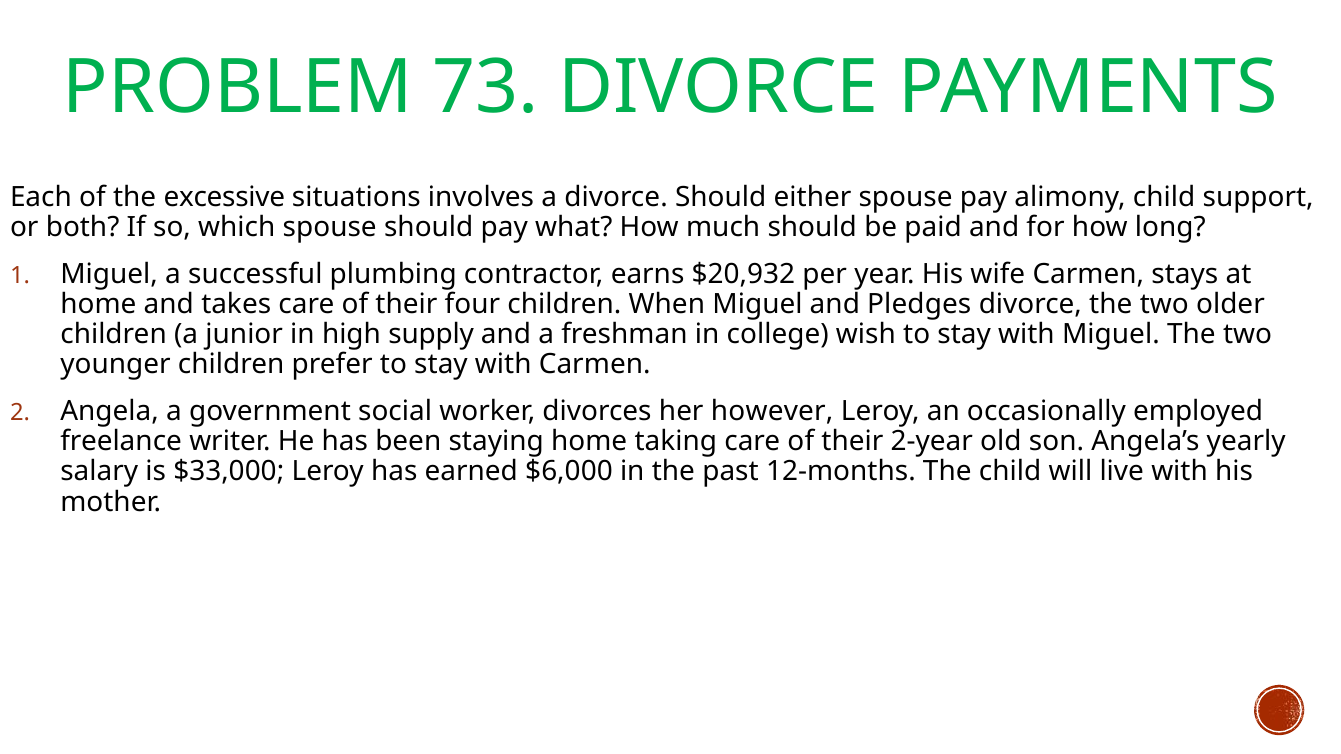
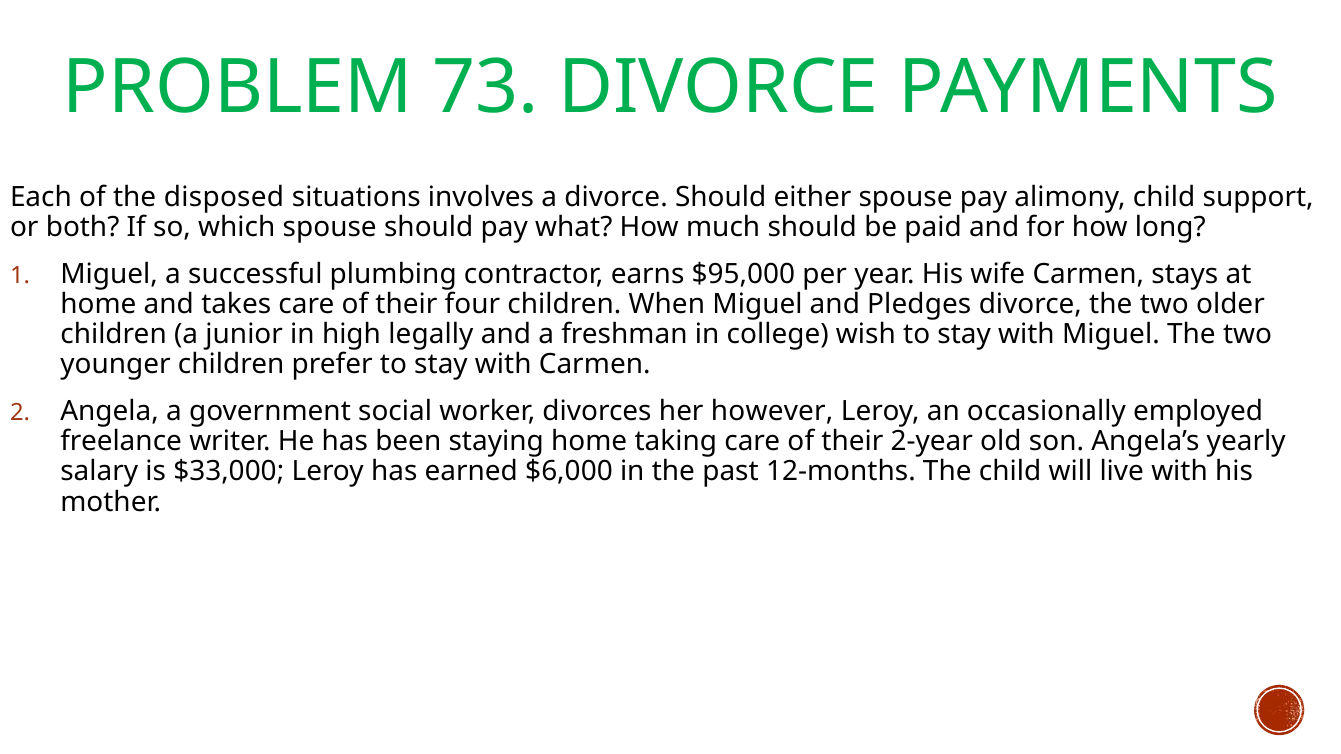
excessive: excessive -> disposed (224, 197)
$20,932: $20,932 -> $95,000 (743, 274)
supply: supply -> legally (431, 334)
